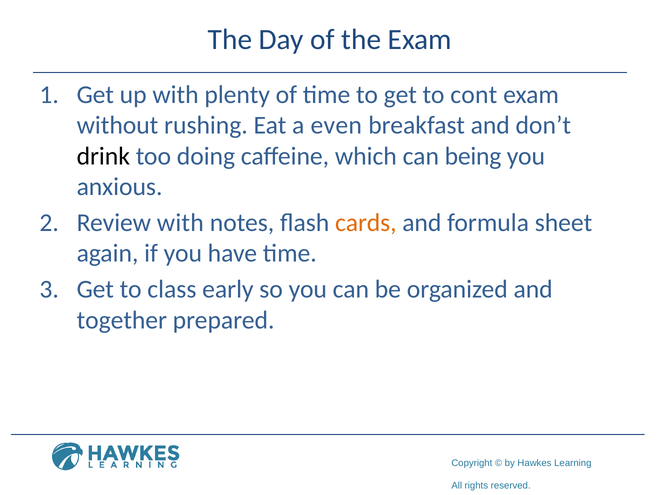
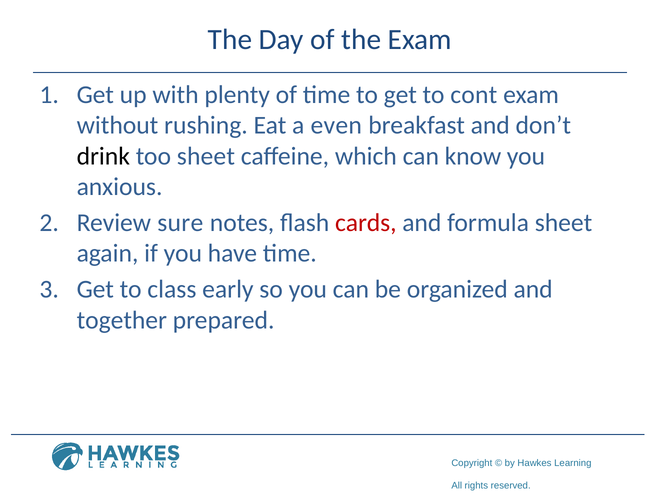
too doing: doing -> sheet (206, 156)
being: being -> know (473, 156)
with: with -> sure (180, 223)
cards colour: orange -> red (366, 223)
